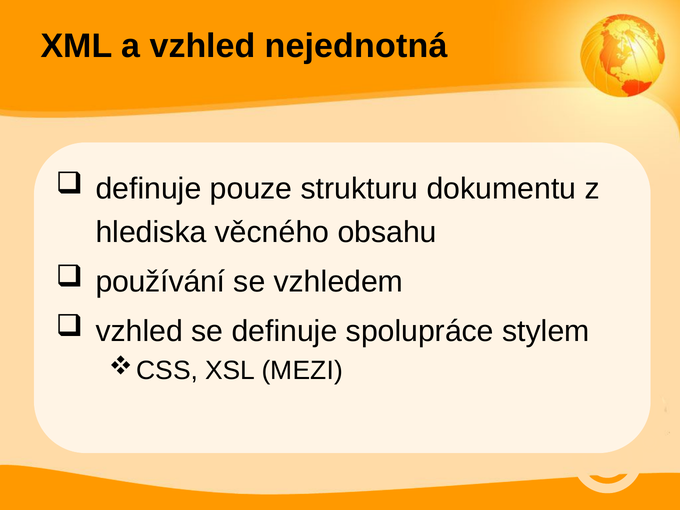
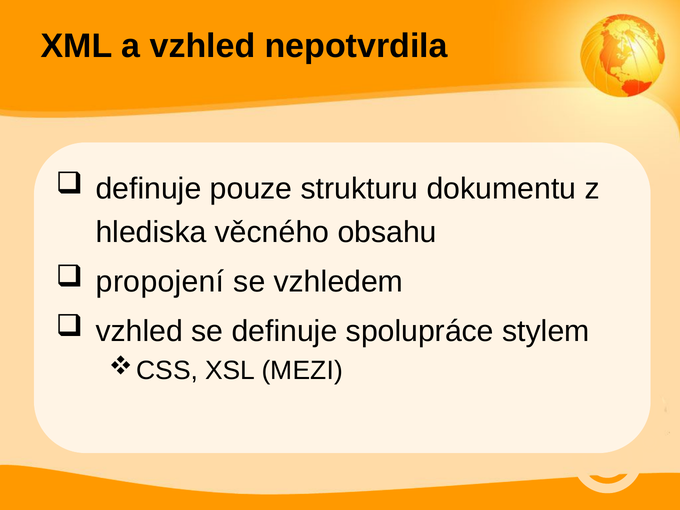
nejednotná: nejednotná -> nepotvrdila (356, 46)
používání: používání -> propojení (160, 282)
